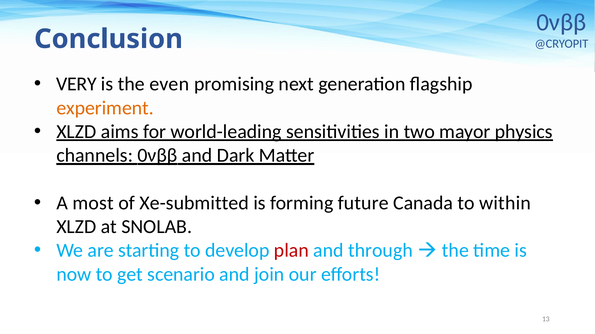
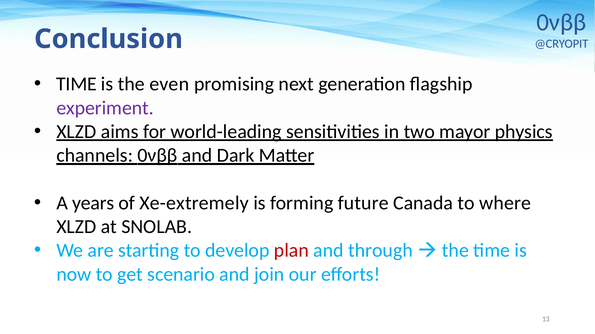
VERY: VERY -> TIME (76, 84)
experiment colour: orange -> purple (105, 108)
most: most -> years (93, 203)
Xe-submitted: Xe-submitted -> Xe-extremely (194, 203)
within: within -> where (505, 203)
